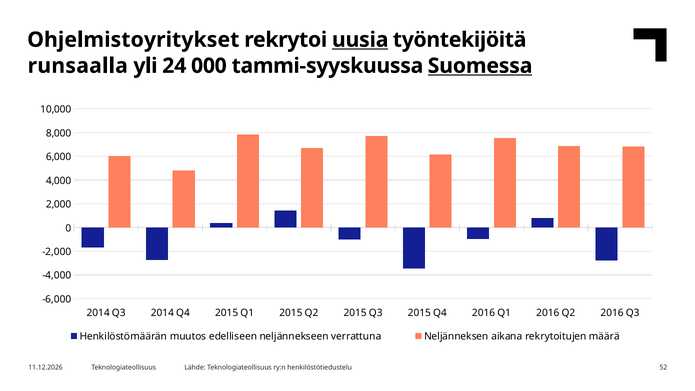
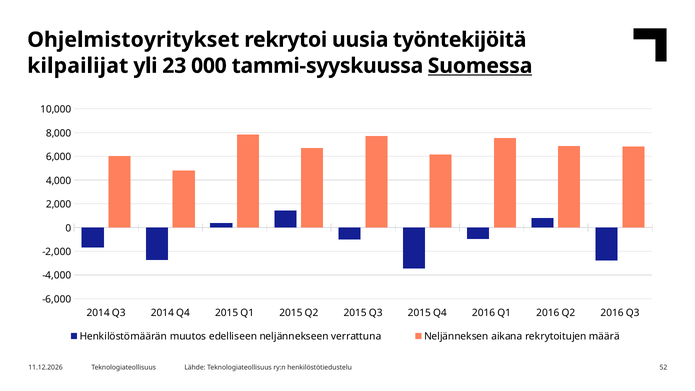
uusia underline: present -> none (360, 40)
runsaalla: runsaalla -> kilpailijat (78, 66)
24: 24 -> 23 (174, 66)
